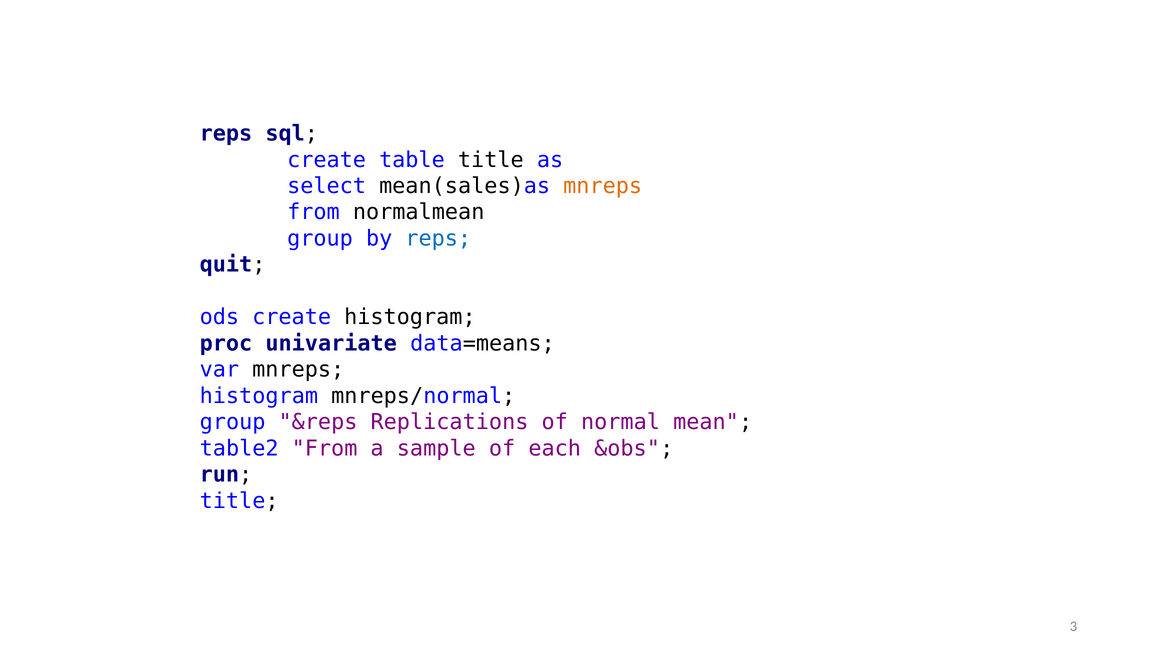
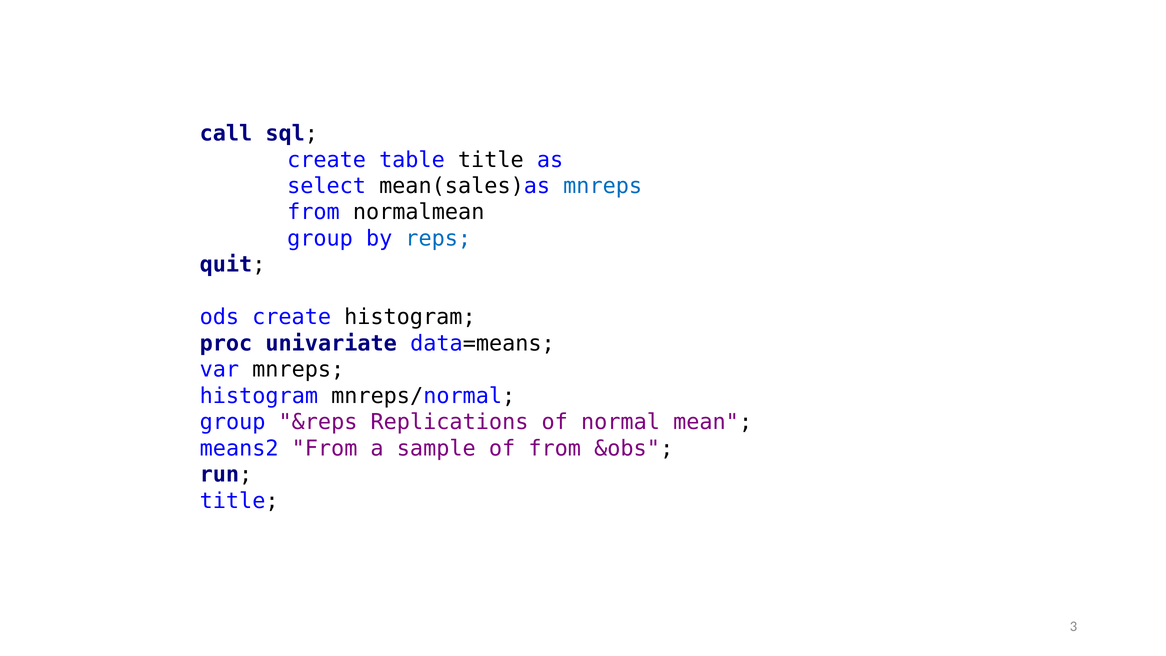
reps: reps -> call (226, 134)
mnreps colour: orange -> blue (603, 186)
table2: table2 -> means2 (239, 448)
of each: each -> from (555, 448)
